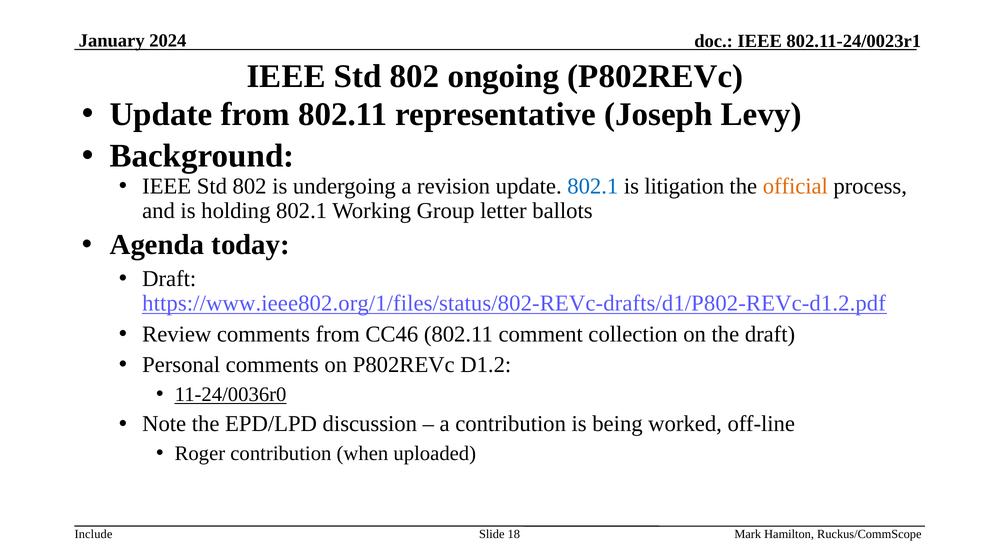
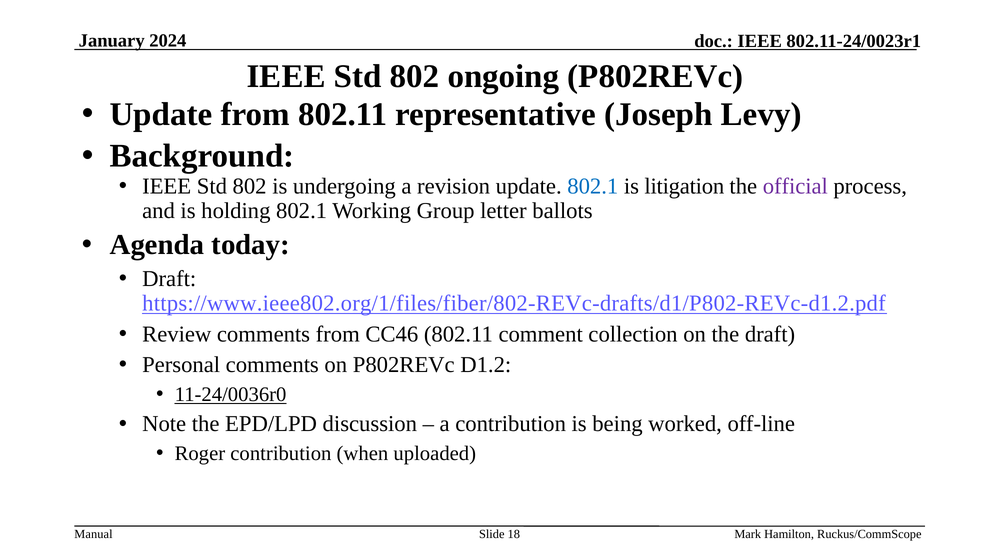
official colour: orange -> purple (795, 186)
https://www.ieee802.org/1/files/status/802-REVc-drafts/d1/P802-REVc-d1.2.pdf: https://www.ieee802.org/1/files/status/802-REVc-drafts/d1/P802-REVc-d1.2.pdf -> https://www.ieee802.org/1/files/fiber/802-REVc-drafts/d1/P802-REVc-d1.2.pdf (514, 304)
Include: Include -> Manual (93, 535)
